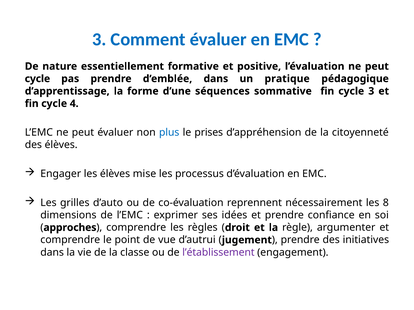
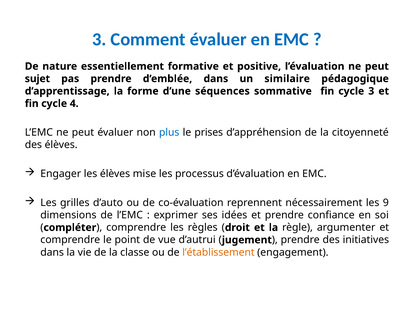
cycle: cycle -> sujet (37, 79)
pratique: pratique -> similaire (287, 79)
8: 8 -> 9 (386, 203)
approches: approches -> compléter (70, 228)
l’établissement colour: purple -> orange (218, 253)
